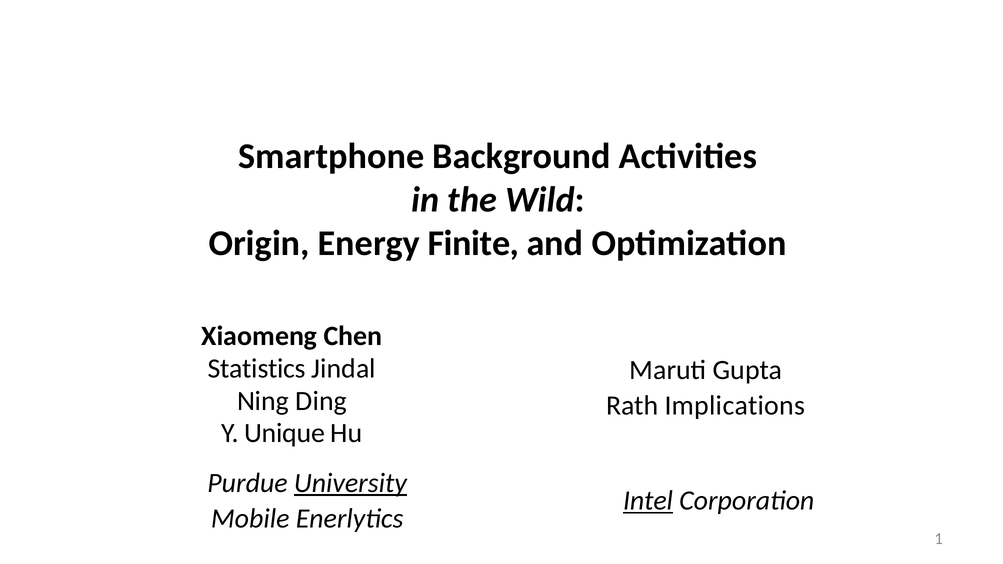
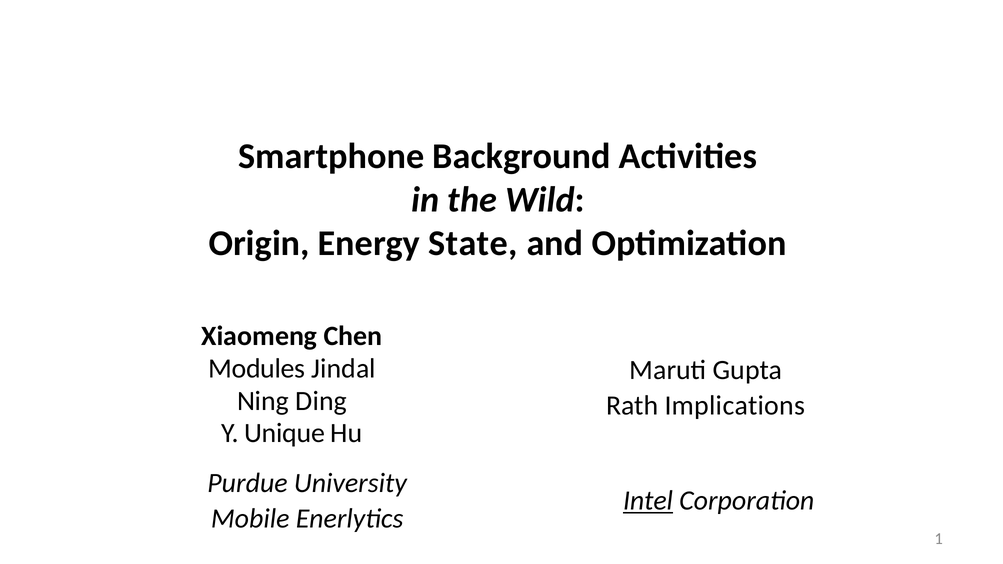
Finite: Finite -> State (473, 243)
Statistics: Statistics -> Modules (257, 369)
University underline: present -> none (350, 483)
